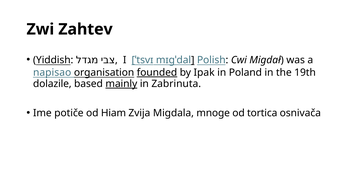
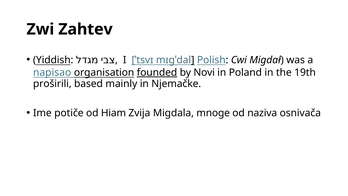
Ipak: Ipak -> Novi (204, 72)
dolazile: dolazile -> proširili (52, 84)
mainly underline: present -> none (121, 84)
Zabrinuta: Zabrinuta -> Njemačke (176, 84)
tortica: tortica -> naziva (262, 113)
